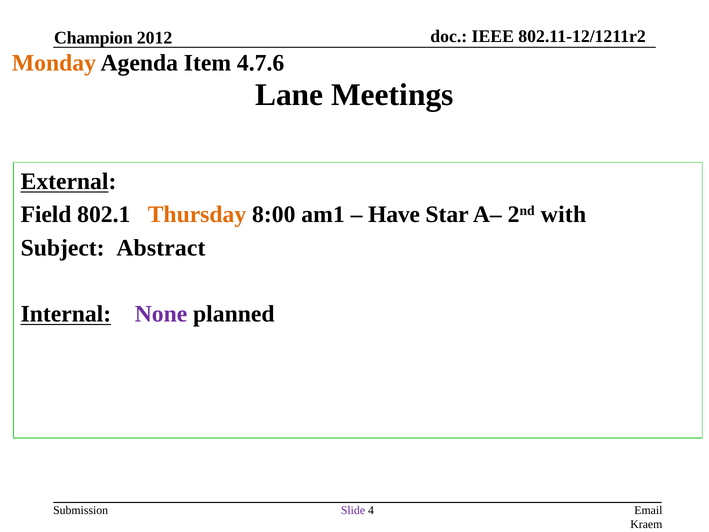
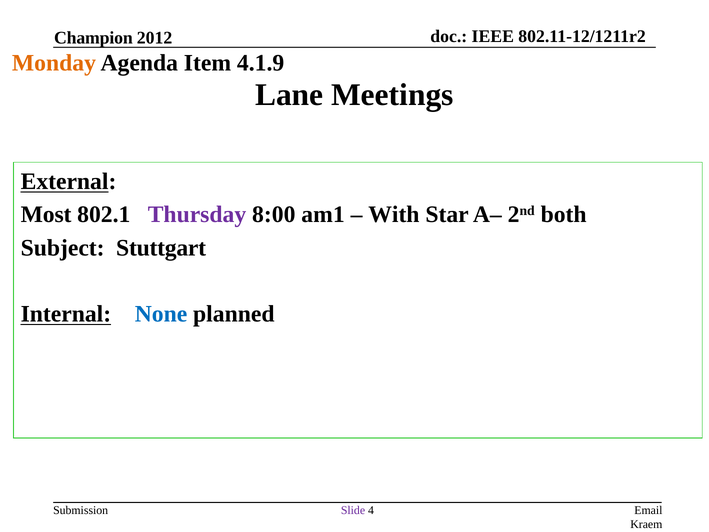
4.7.6: 4.7.6 -> 4.1.9 (261, 63)
Field: Field -> Most (46, 215)
Thursday colour: orange -> purple (197, 215)
Have: Have -> With (394, 215)
with: with -> both (564, 215)
Abstract: Abstract -> Stuttgart (161, 248)
None colour: purple -> blue (161, 314)
